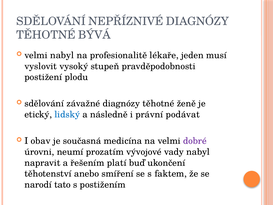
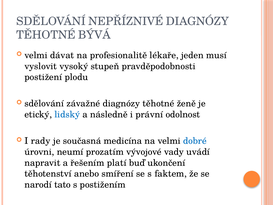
velmi nabyl: nabyl -> dávat (62, 55)
podávat: podávat -> odolnost (183, 114)
obav: obav -> rady (41, 141)
dobré colour: purple -> blue (195, 141)
vady nabyl: nabyl -> uvádí (198, 152)
